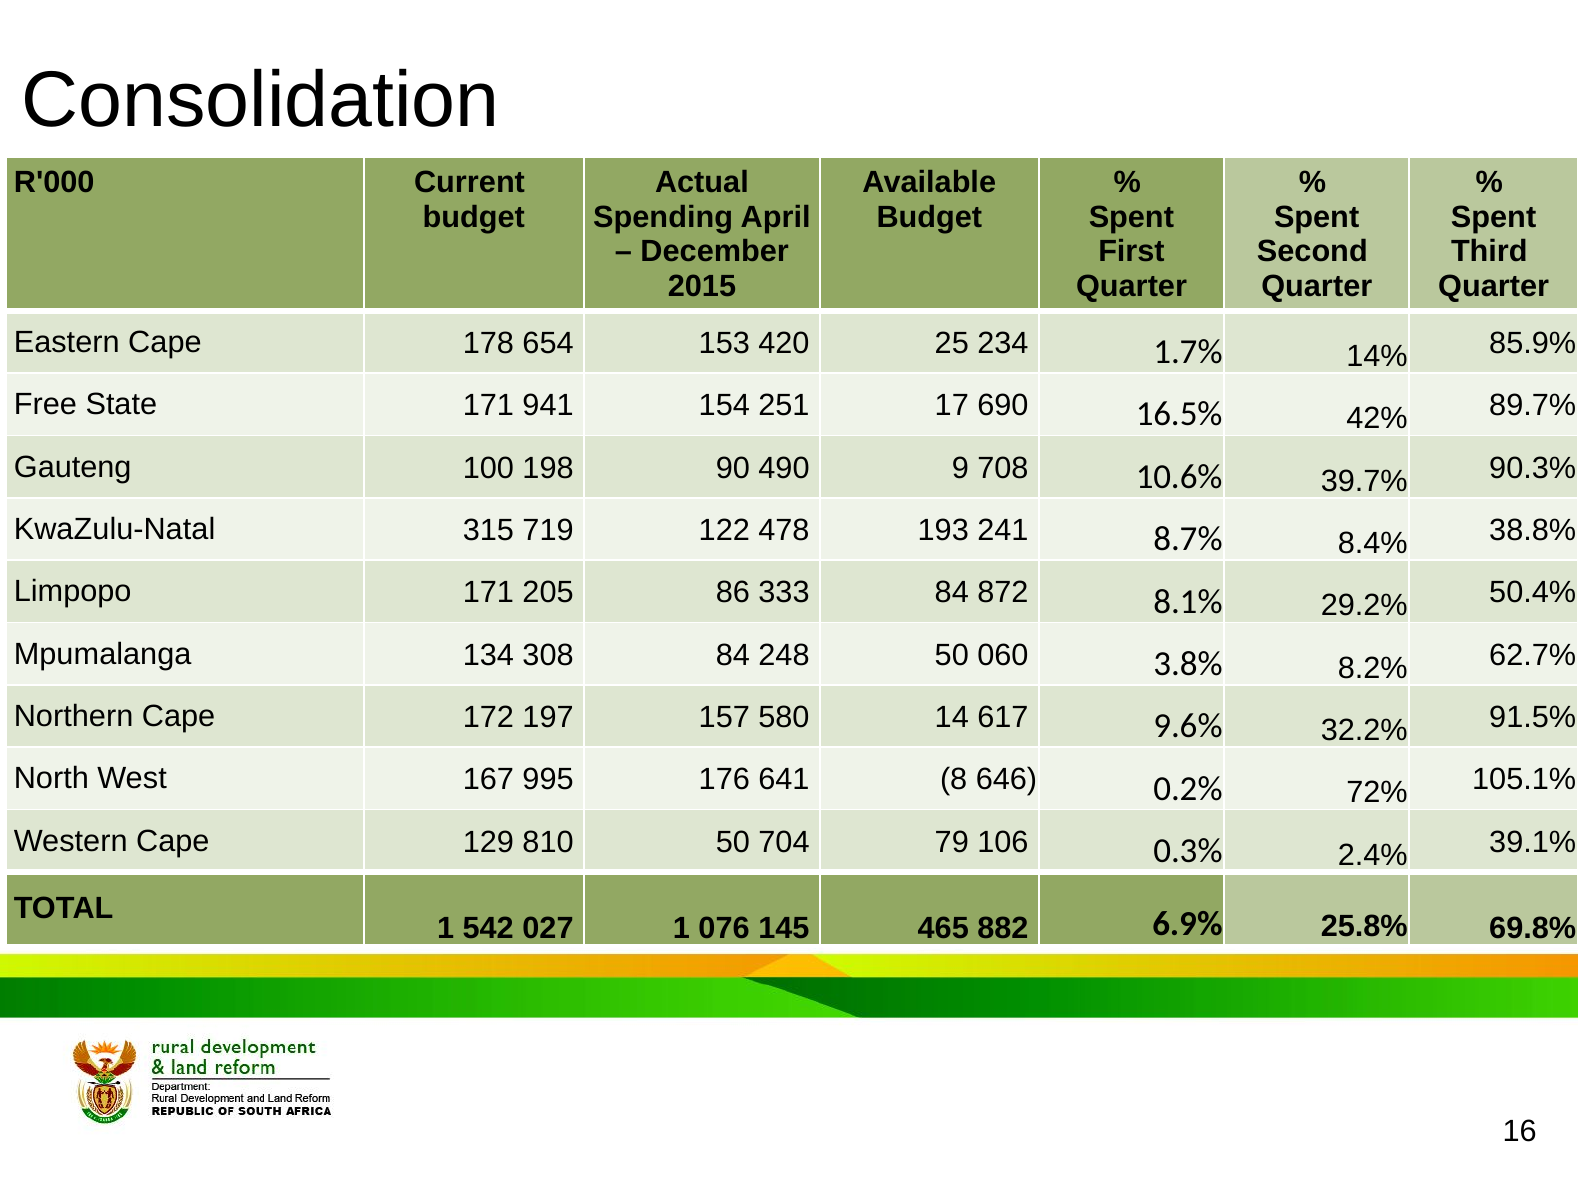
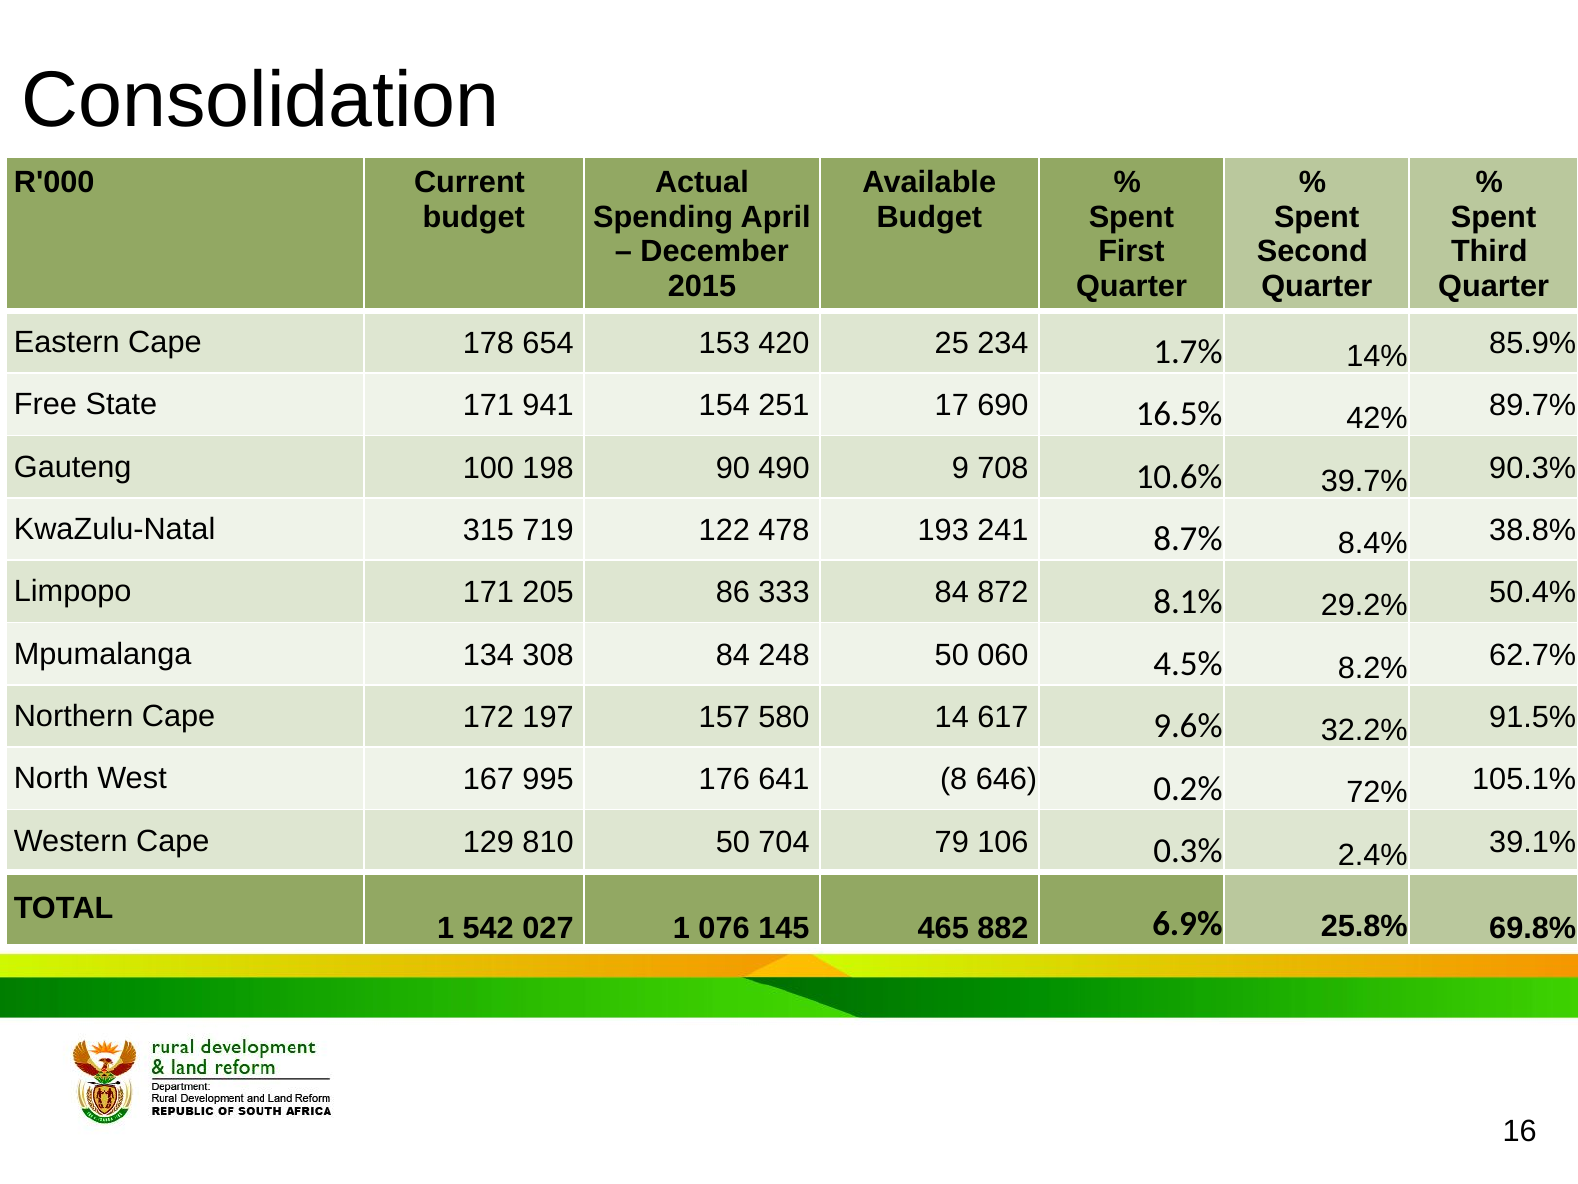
3.8%: 3.8% -> 4.5% (1188, 663)
